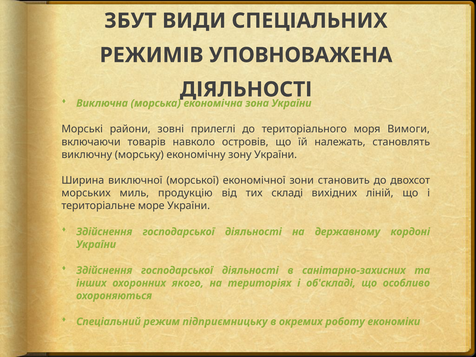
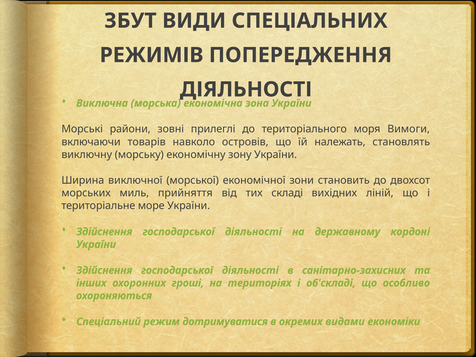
УПОВНОВАЖЕНА: УПОВНОВАЖЕНА -> ПОПЕРЕДЖЕННЯ (300, 55)
продукцію: продукцію -> прийняття (185, 193)
якого: якого -> гроші (188, 283)
підприємницьку: підприємницьку -> дотримуватися (225, 322)
роботу: роботу -> видами (345, 322)
